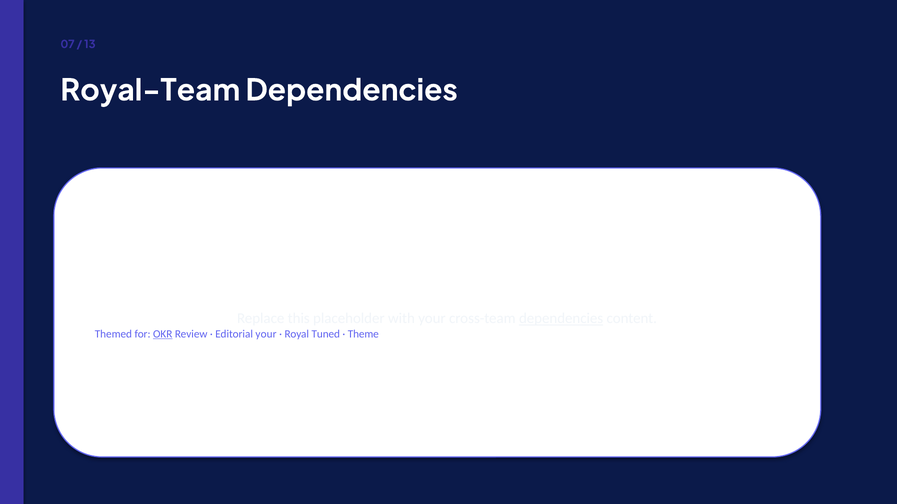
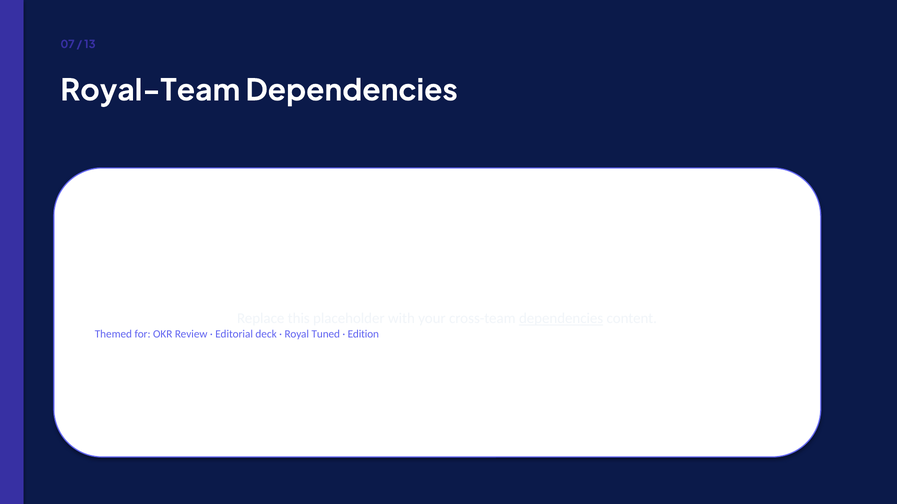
OKR underline: present -> none (163, 334)
Editorial your: your -> deck (266, 334)
Theme: Theme -> Edition (363, 334)
